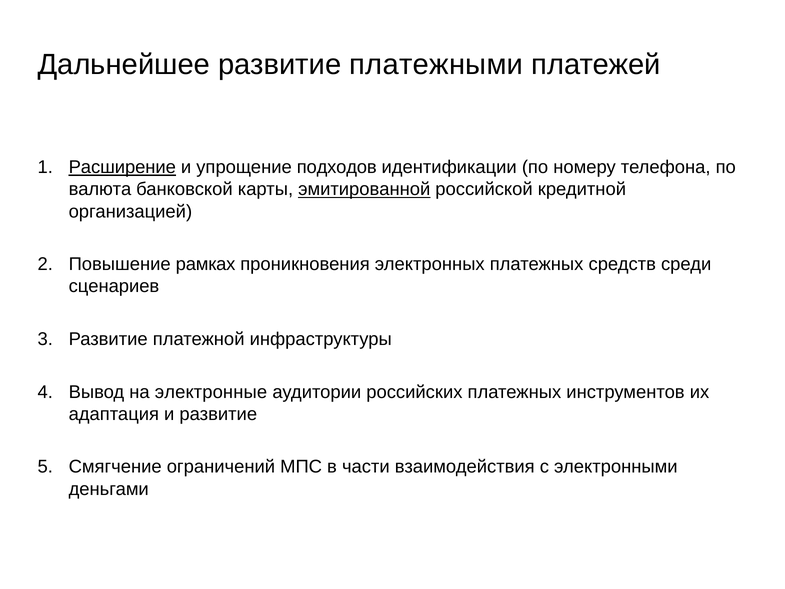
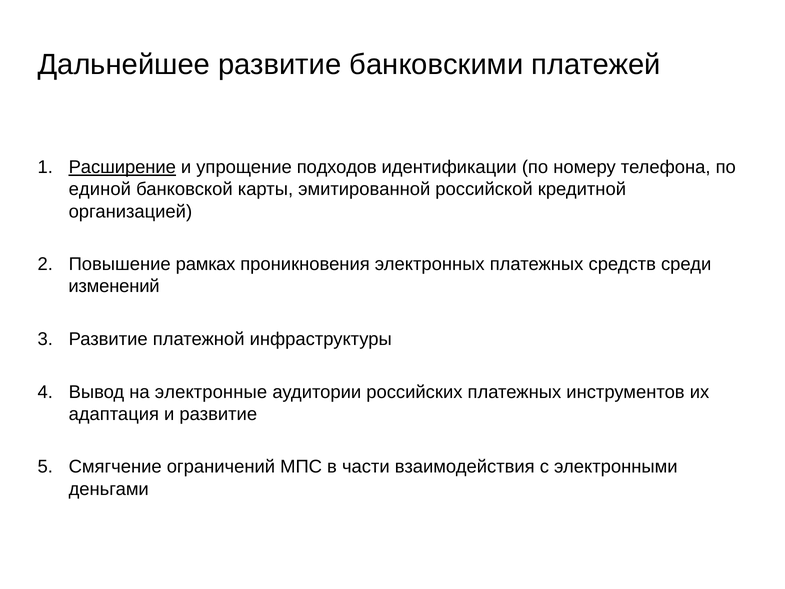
платежными: платежными -> банковскими (436, 65)
валюта: валюта -> единой (100, 189)
эмитированной underline: present -> none (364, 189)
сценариев: сценариев -> изменений (114, 286)
